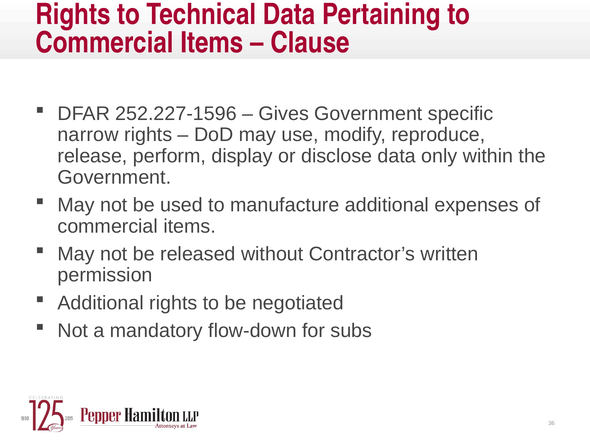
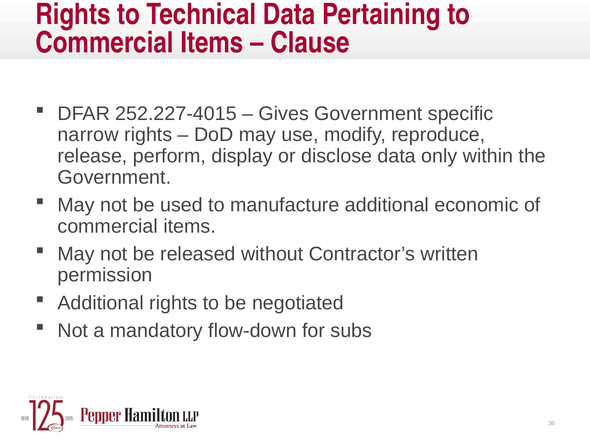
252.227-1596: 252.227-1596 -> 252.227-4015 (176, 114)
expenses: expenses -> economic (477, 205)
